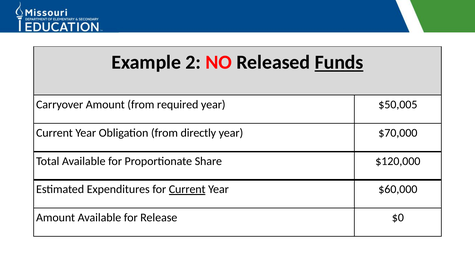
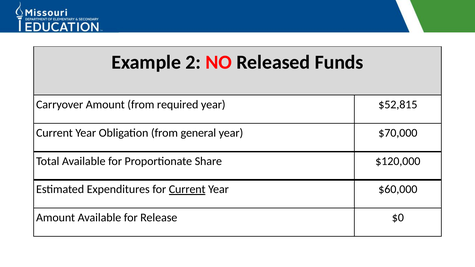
Funds underline: present -> none (339, 62)
$50,005: $50,005 -> $52,815 (398, 105)
directly: directly -> general (198, 133)
